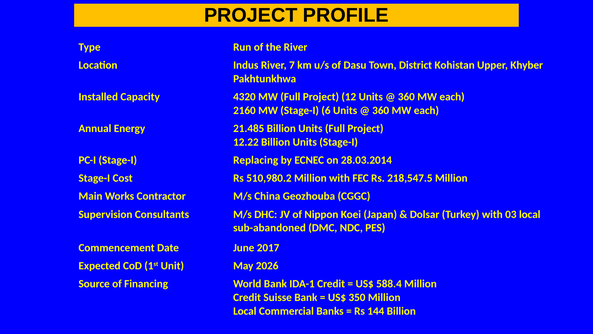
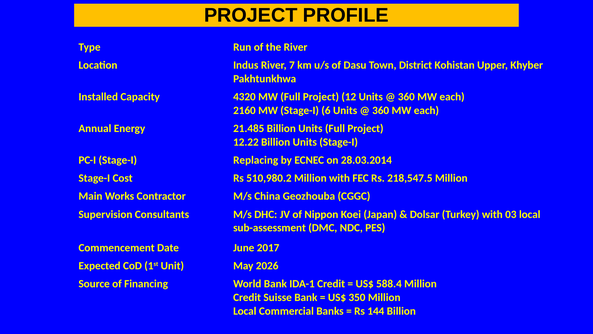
sub-abandoned: sub-abandoned -> sub-assessment (270, 228)
